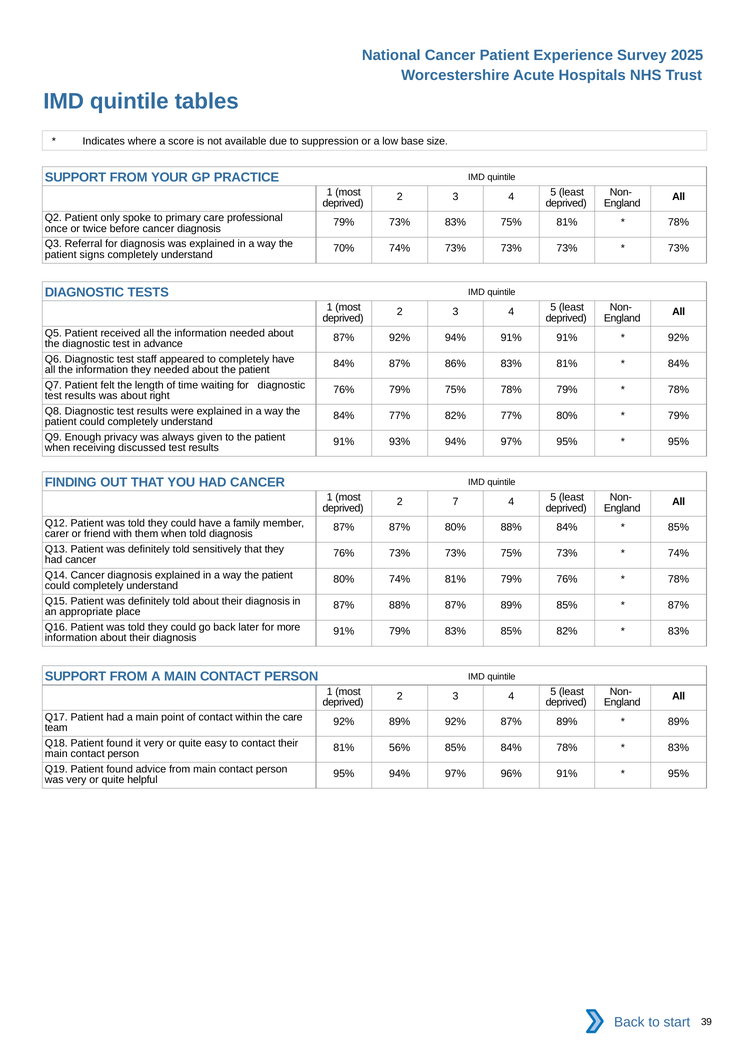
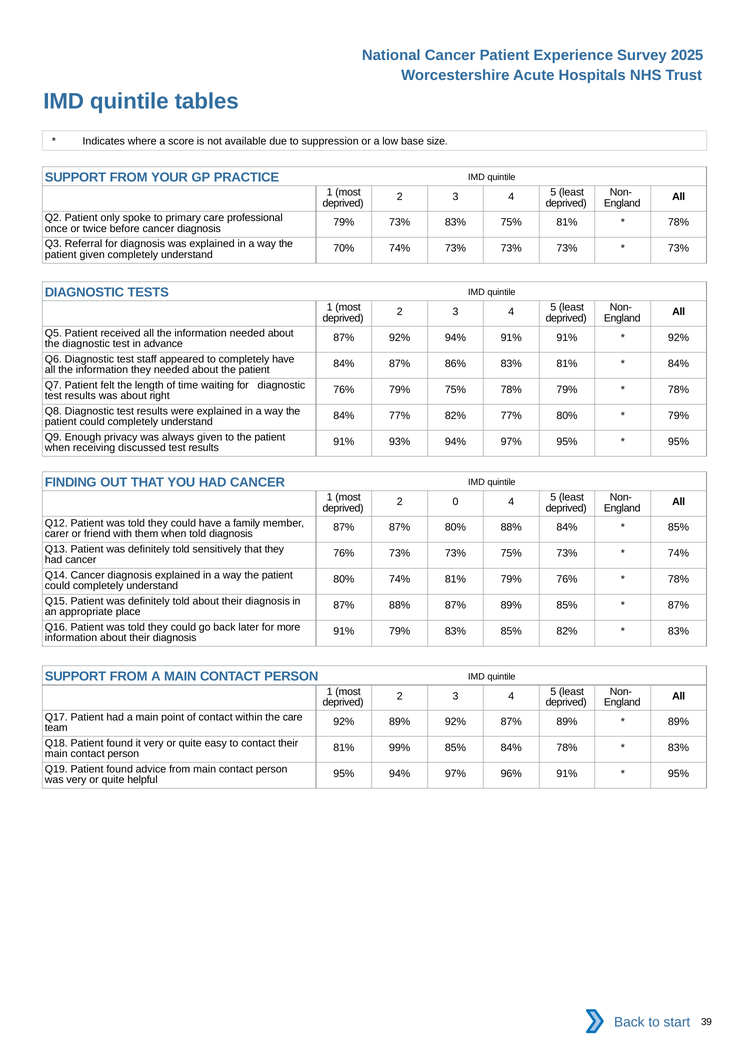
patient signs: signs -> given (92, 255)
7: 7 -> 0 (456, 502)
56%: 56% -> 99% (400, 748)
